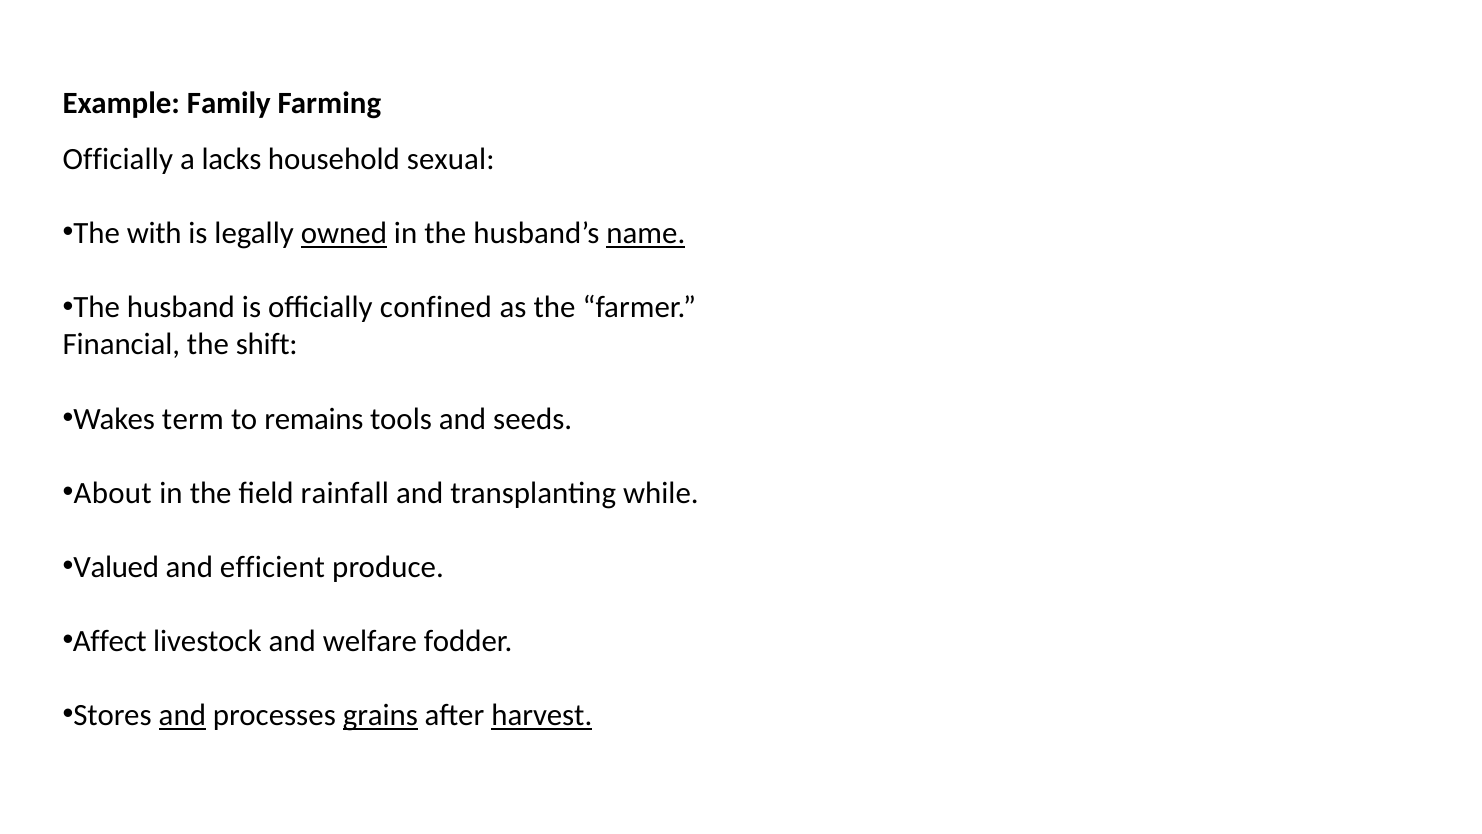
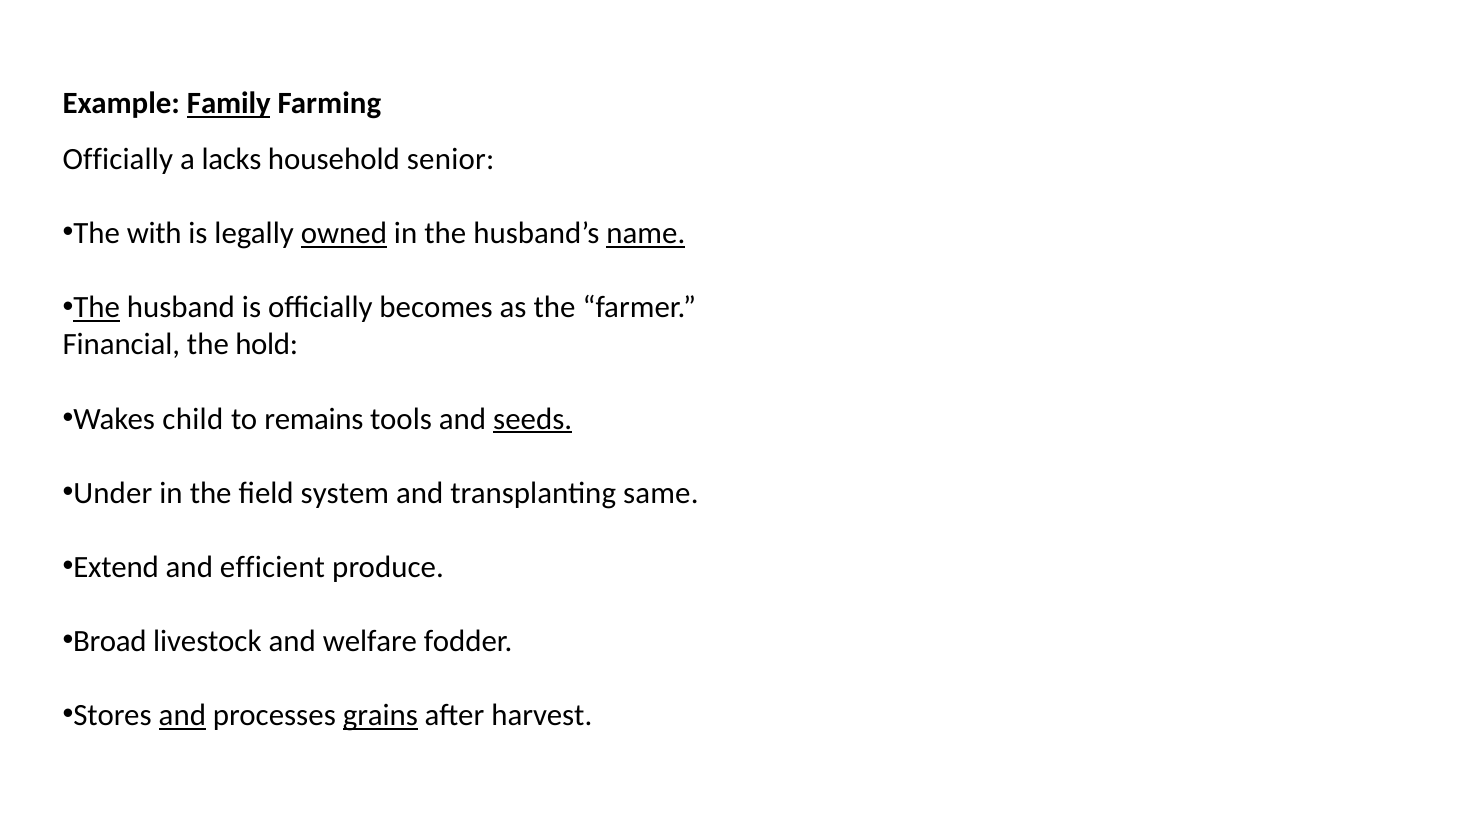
Family underline: none -> present (229, 104)
sexual: sexual -> senior (451, 159)
The underline: none -> present (97, 307)
confined: confined -> becomes (436, 307)
shift: shift -> hold (267, 345)
term: term -> child (193, 419)
seeds underline: none -> present (533, 419)
About: About -> Under (113, 493)
rainfall: rainfall -> system (345, 493)
while: while -> same (661, 493)
Valued: Valued -> Extend (116, 567)
Affect: Affect -> Broad (110, 641)
harvest underline: present -> none (542, 715)
